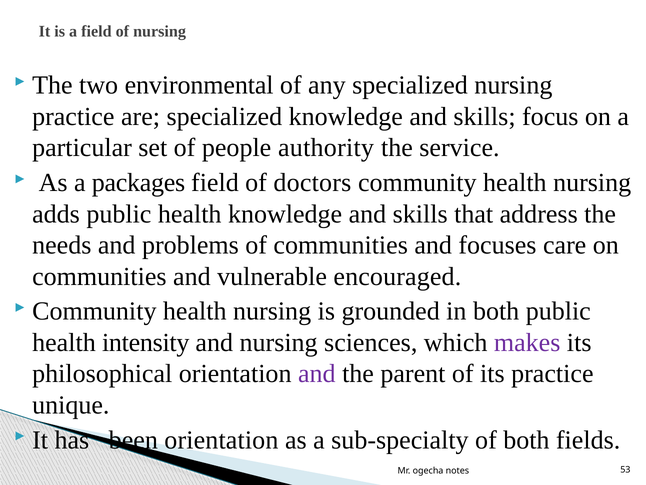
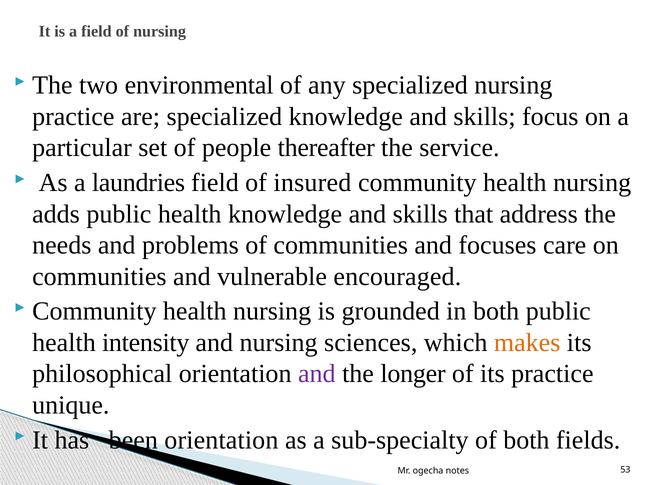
authority: authority -> thereafter (326, 148)
packages: packages -> laundries (138, 182)
doctors: doctors -> insured (312, 182)
makes colour: purple -> orange (527, 342)
parent: parent -> longer (413, 373)
